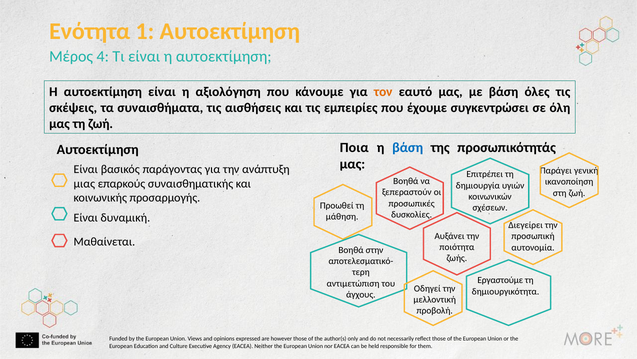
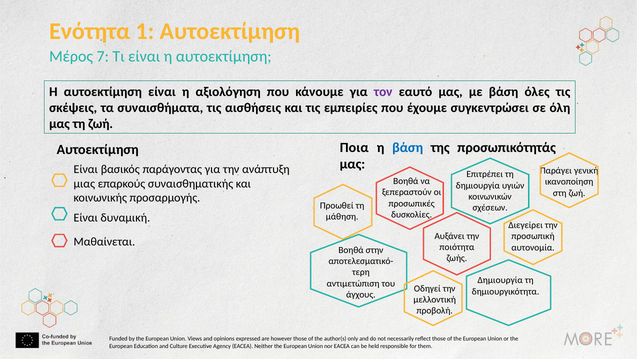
4: 4 -> 7 (103, 56)
τον colour: orange -> purple (383, 92)
Εργαστούμε: Εργαστούμε -> Δημιουργία (500, 280)
